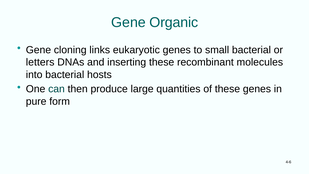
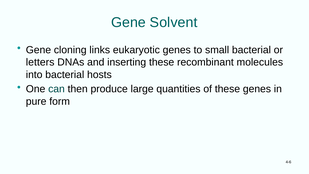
Organic: Organic -> Solvent (174, 22)
